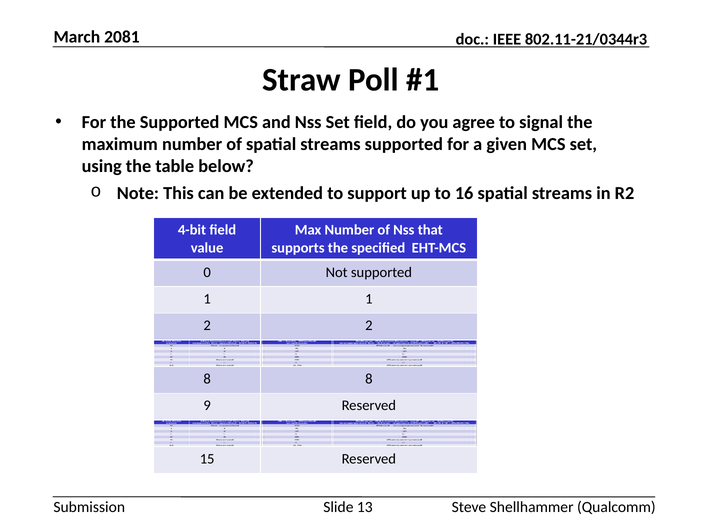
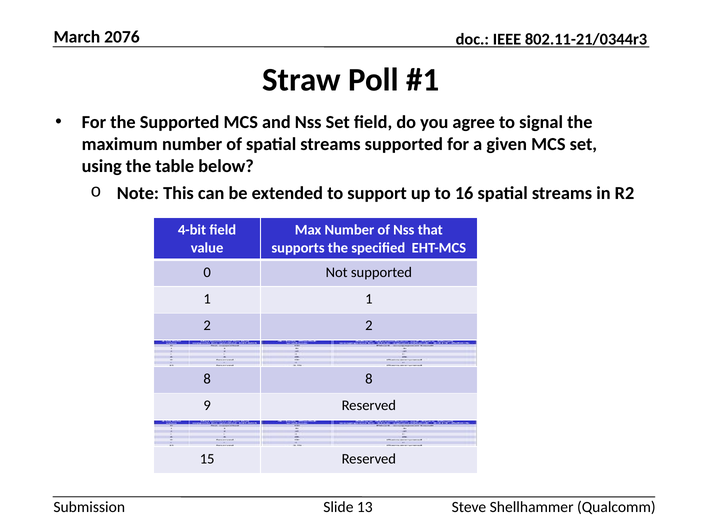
2081: 2081 -> 2076 (122, 37)
